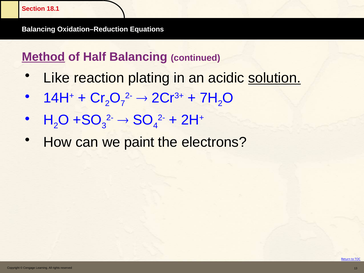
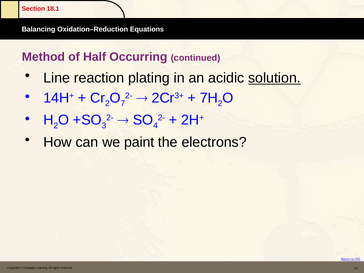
Method underline: present -> none (43, 57)
Half Balancing: Balancing -> Occurring (138, 57)
Like: Like -> Line (57, 78)
